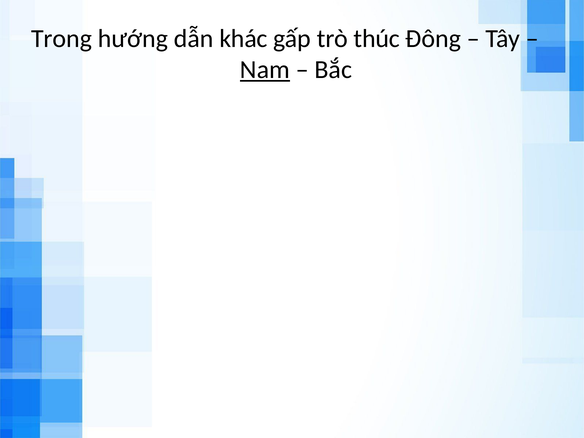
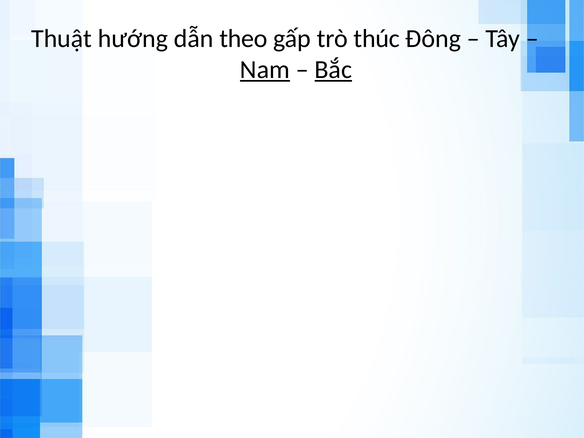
Trong: Trong -> Thuật (62, 39)
khác: khác -> theo (243, 39)
Bắc underline: none -> present (333, 70)
